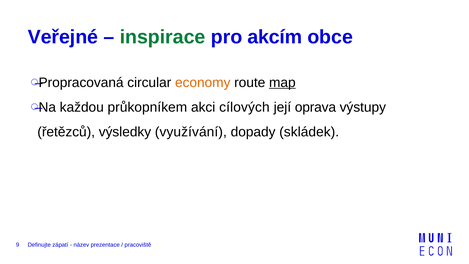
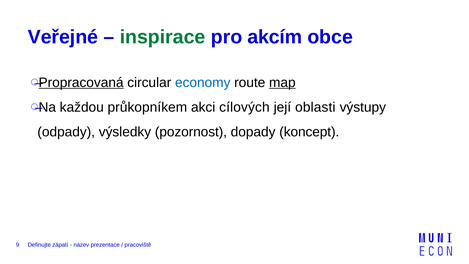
Propracovaná underline: none -> present (81, 82)
economy colour: orange -> blue (203, 82)
oprava: oprava -> oblasti (315, 107)
řetězců: řetězců -> odpady (66, 132)
využívání: využívání -> pozornost (191, 132)
skládek: skládek -> koncept (309, 132)
